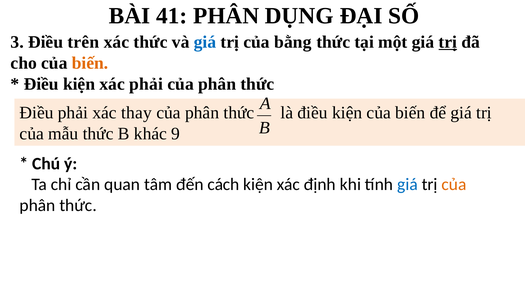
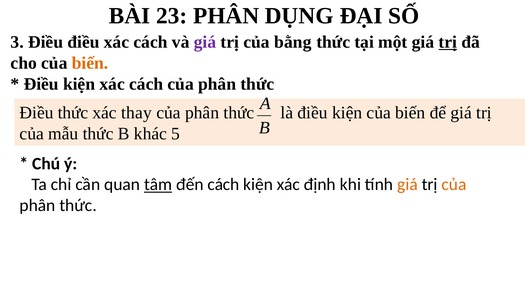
41: 41 -> 23 (172, 16)
Điều trên: trên -> điều (84, 42)
thức: thức -> cách (151, 42)
giá colour: blue -> purple (205, 42)
kiện xác phải: phải -> cách (146, 84)
Điều phải: phải -> thức (73, 113)
9: 9 -> 5 (176, 134)
tâm underline: none -> present (158, 185)
giá colour: blue -> orange (407, 185)
